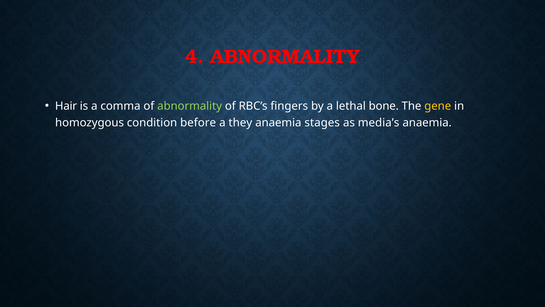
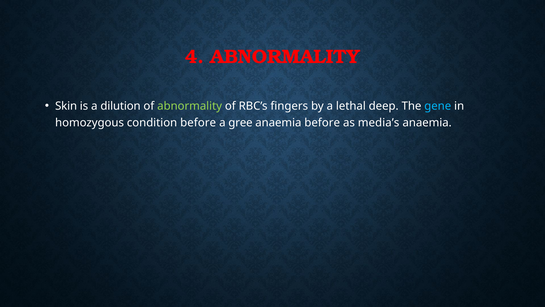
Hair: Hair -> Skin (66, 106)
comma: comma -> dilution (121, 106)
bone: bone -> deep (384, 106)
gene colour: yellow -> light blue (438, 106)
they: they -> gree (240, 122)
anaemia stages: stages -> before (322, 122)
